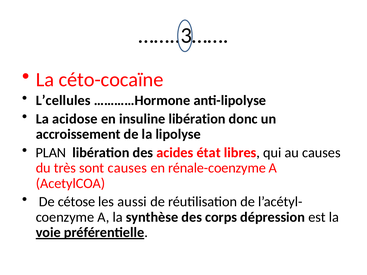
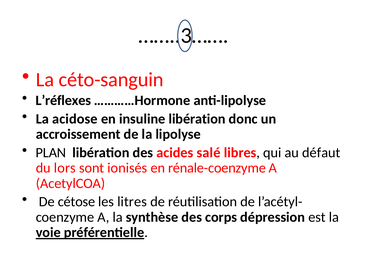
céto-cocaïne: céto-cocaïne -> céto-sanguin (111, 80)
L’cellules: L’cellules -> L’réflexes (63, 101)
état: état -> salé (209, 153)
au causes: causes -> défaut (321, 153)
très: très -> lors (65, 168)
sont causes: causes -> ionisés (127, 168)
aussi: aussi -> litres (132, 202)
